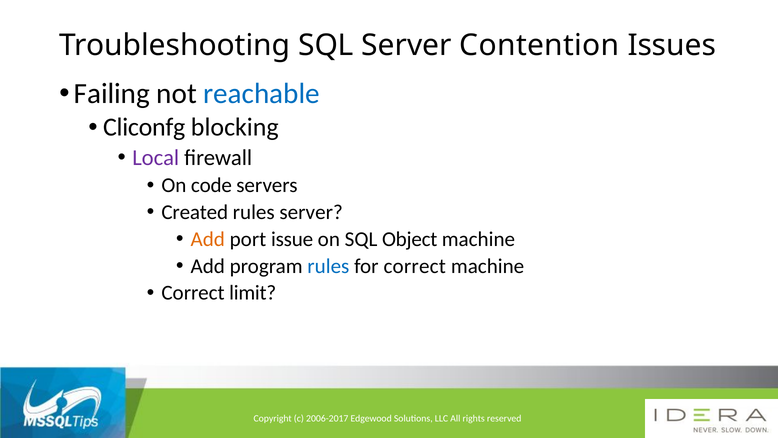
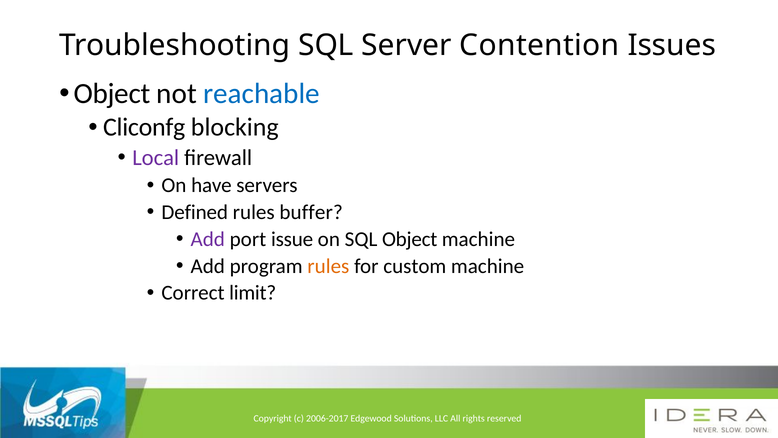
Failing: Failing -> Object (112, 93)
code: code -> have (211, 185)
Created: Created -> Defined (195, 212)
rules server: server -> buffer (311, 212)
Add colour: orange -> purple (208, 239)
rules colour: blue -> orange (328, 266)
for correct: correct -> custom (415, 266)
